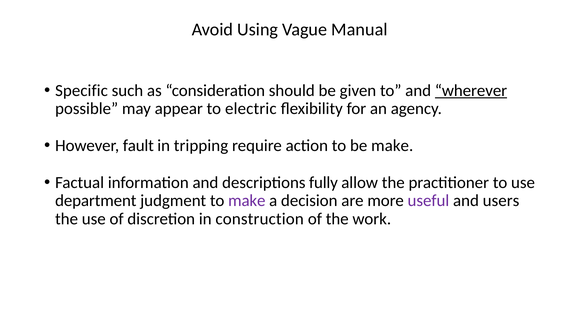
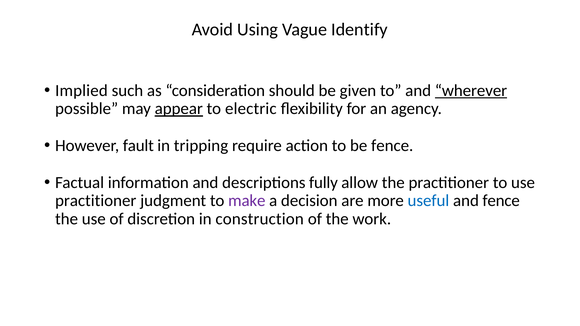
Manual: Manual -> Identify (359, 30)
Specific: Specific -> Implied (81, 91)
appear underline: none -> present (179, 109)
be make: make -> fence (392, 146)
department: department -> practitioner (96, 201)
useful colour: purple -> blue (428, 201)
and users: users -> fence (501, 201)
